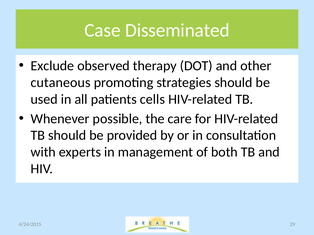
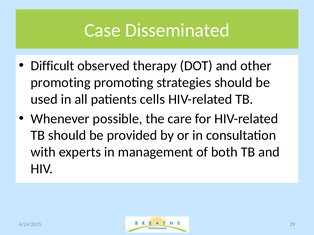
Exclude: Exclude -> Difficult (52, 66)
cutaneous: cutaneous -> promoting (61, 83)
